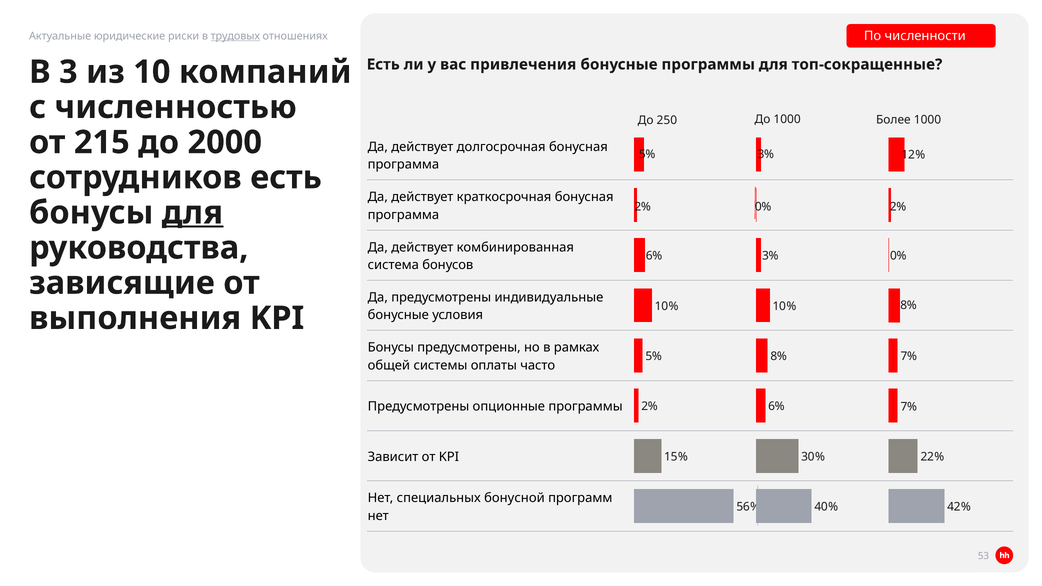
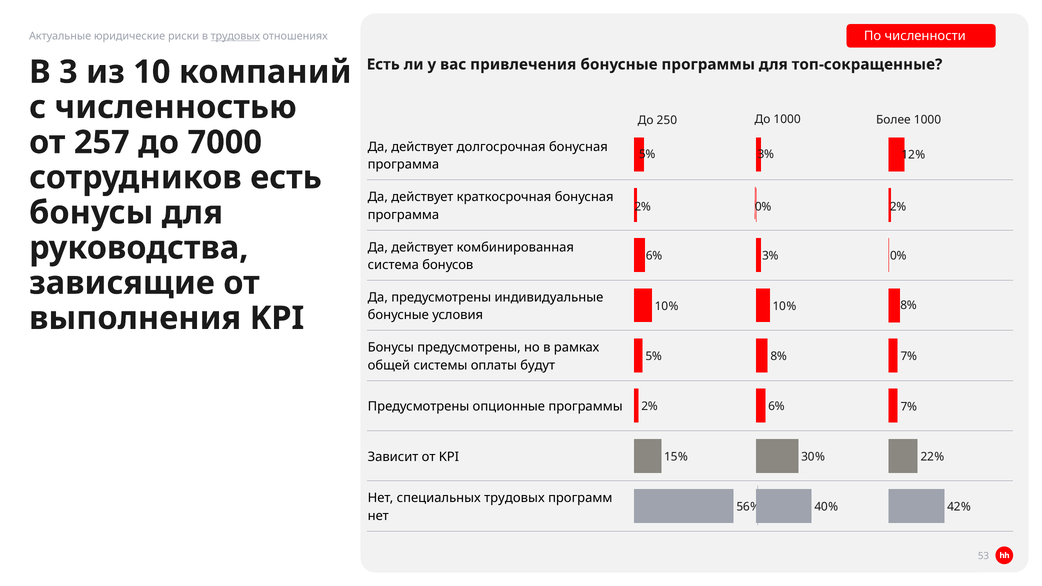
215: 215 -> 257 (102, 142)
2000: 2000 -> 7000 (225, 142)
для underline: present -> none (192, 213)
часто: часто -> будут (538, 365)
специальных бонусной: бонусной -> трудовых (514, 498)
